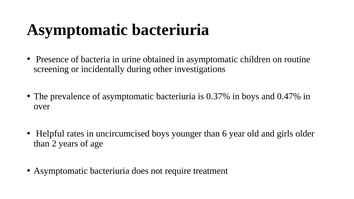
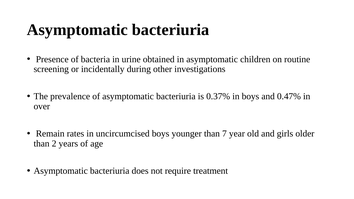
Helpful: Helpful -> Remain (50, 134)
6: 6 -> 7 (224, 134)
